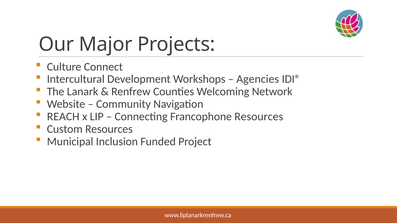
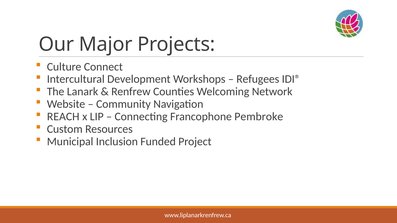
Agencies: Agencies -> Refugees (258, 79)
Francophone Resources: Resources -> Pembroke (259, 117)
